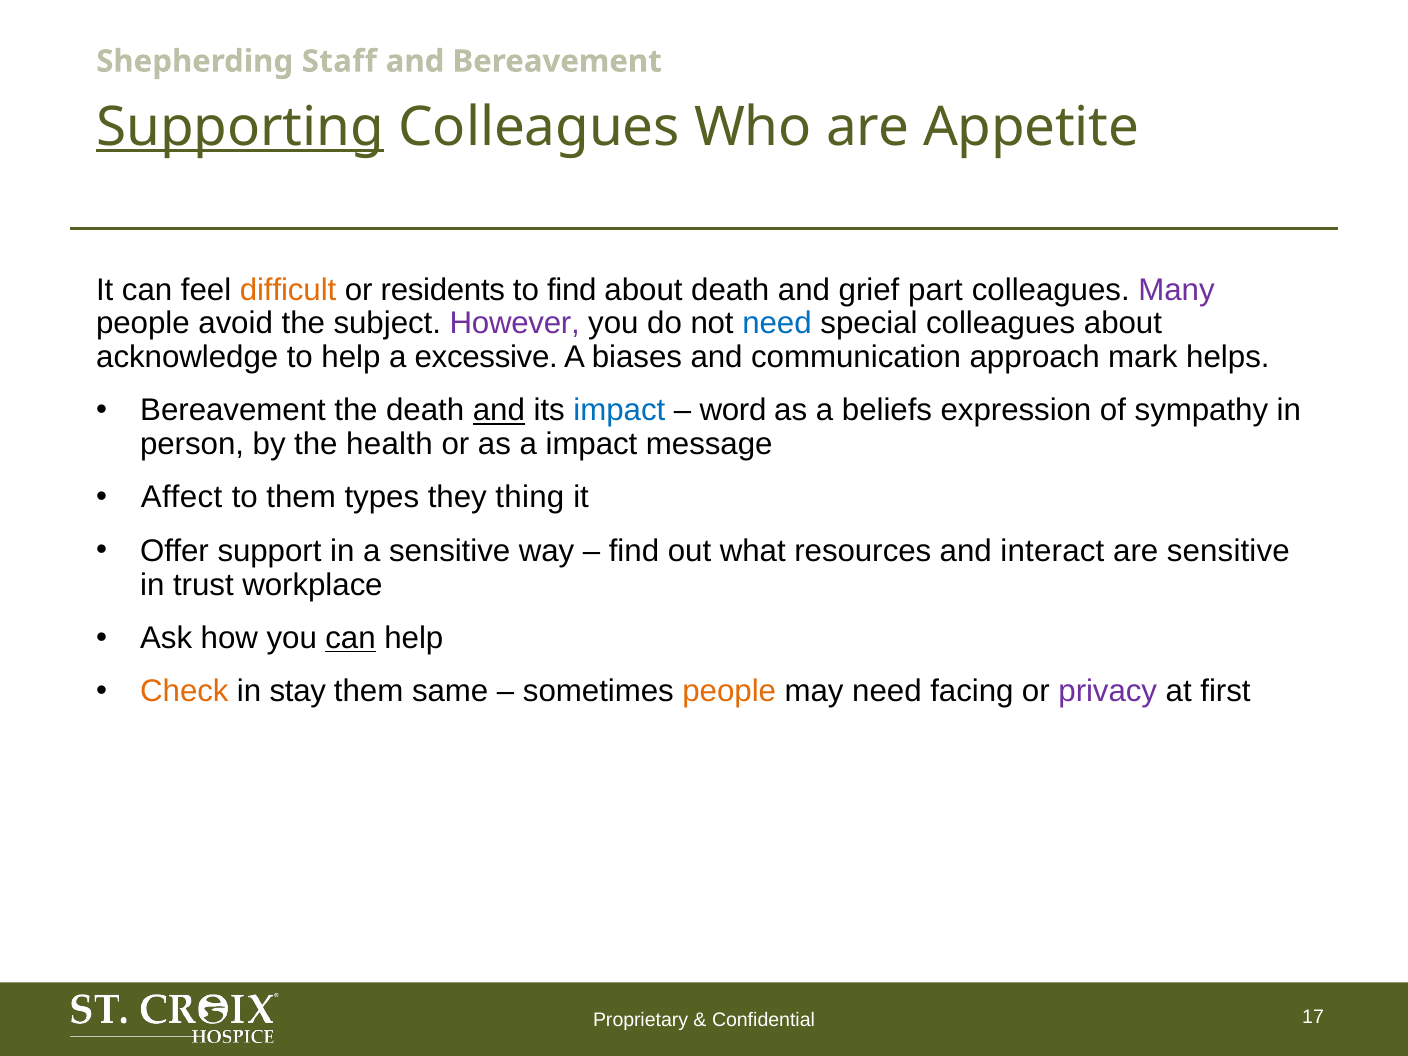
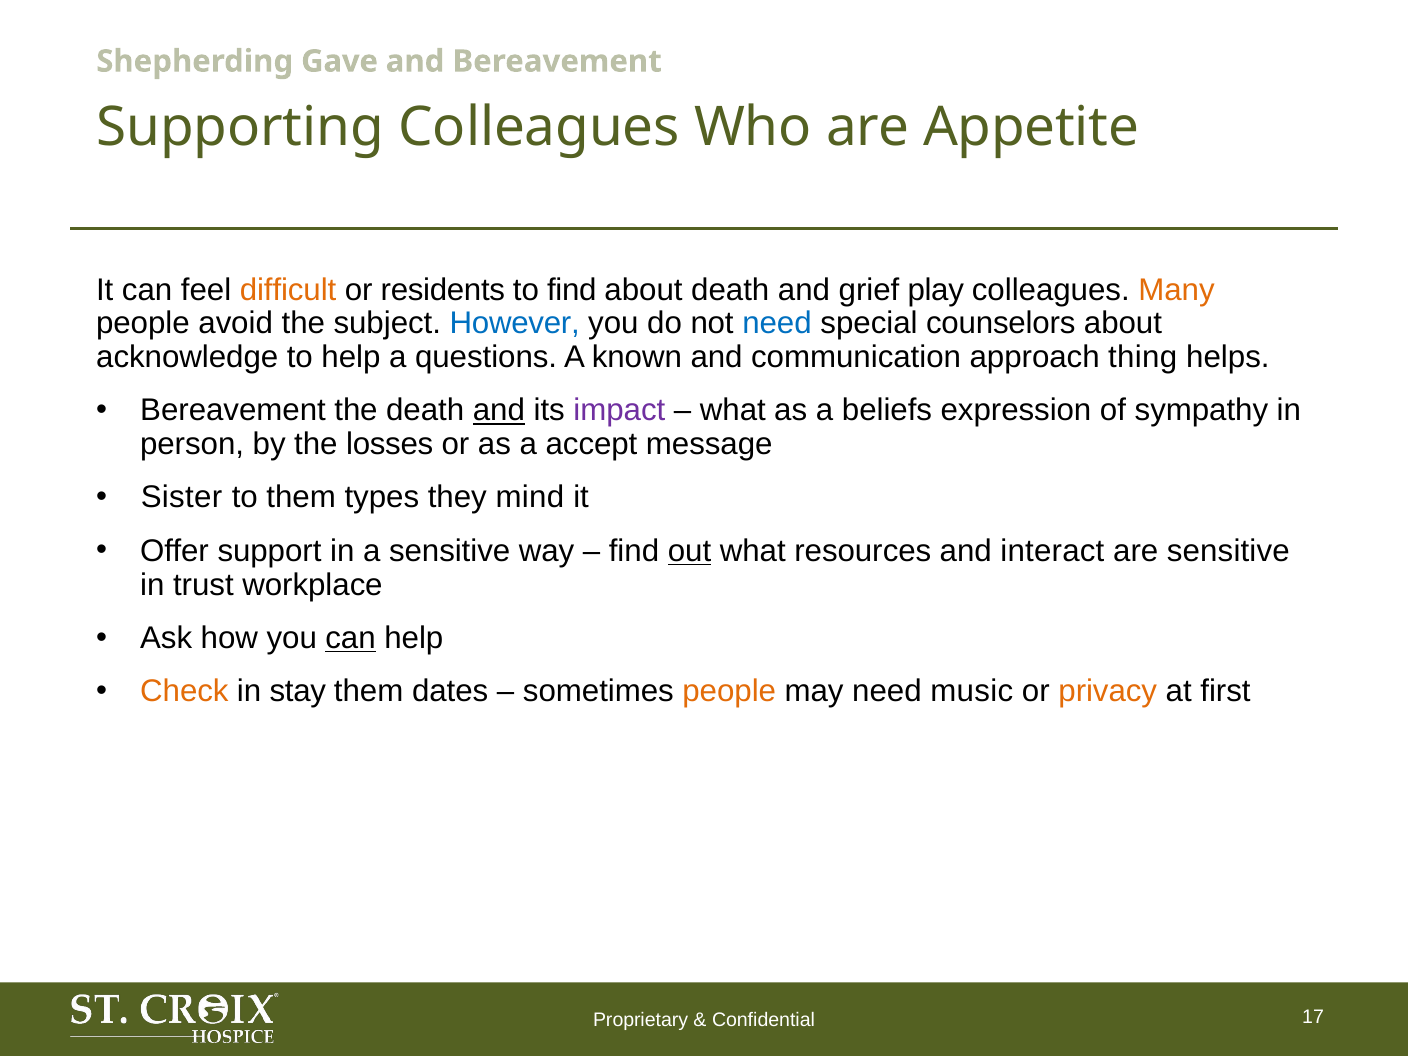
Staff: Staff -> Gave (340, 61)
Supporting underline: present -> none (240, 127)
part: part -> play (936, 290)
Many colour: purple -> orange (1177, 290)
However colour: purple -> blue (515, 324)
special colleagues: colleagues -> counselors (1001, 324)
excessive: excessive -> questions (486, 357)
biases: biases -> known (637, 357)
mark: mark -> thing (1143, 357)
impact colour: blue -> purple (619, 411)
word: word -> what (733, 411)
health: health -> losses (390, 444)
a impact: impact -> accept (591, 444)
Affect: Affect -> Sister (182, 498)
thing: thing -> mind (530, 498)
out underline: none -> present (690, 551)
same: same -> dates (450, 691)
facing: facing -> music (972, 691)
privacy colour: purple -> orange (1108, 691)
